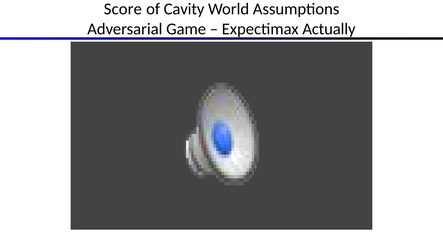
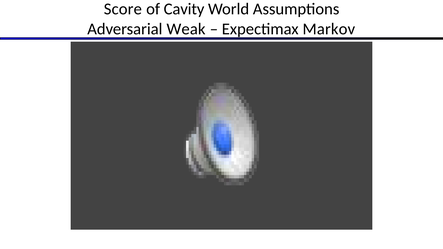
Game: Game -> Weak (186, 29)
Actually: Actually -> Markov (329, 29)
